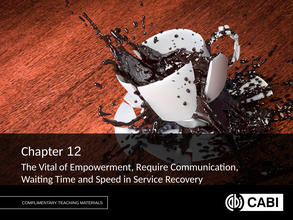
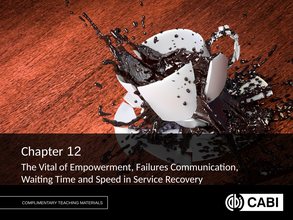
Require: Require -> Failures (152, 167)
